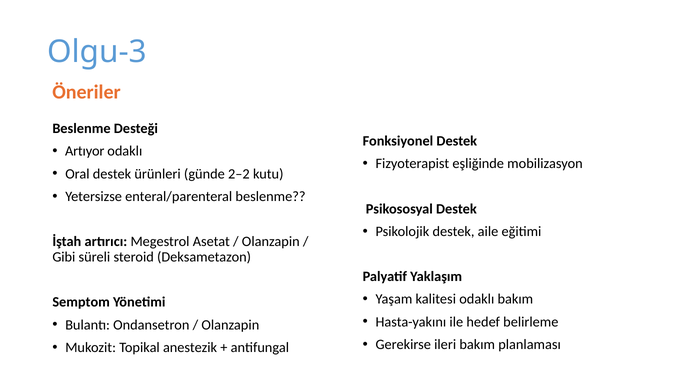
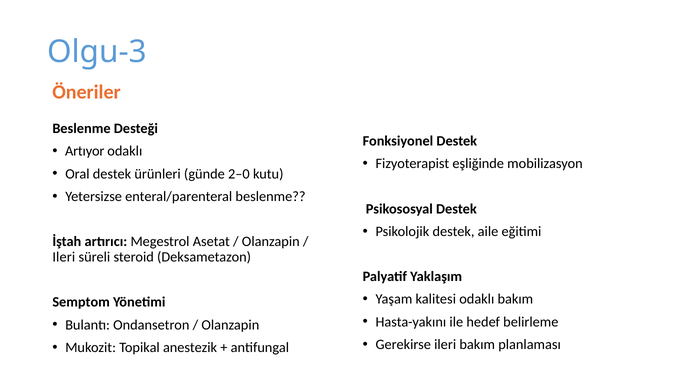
2–2: 2–2 -> 2–0 (239, 174)
Gibi: Gibi -> Ileri (64, 257)
